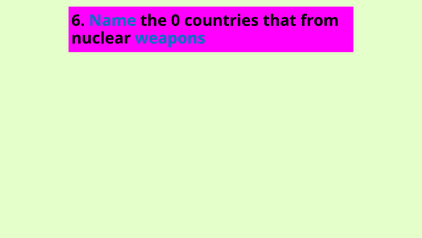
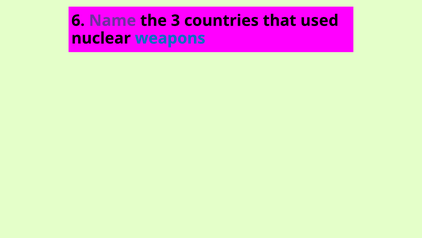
Name colour: blue -> purple (113, 21)
0: 0 -> 3 (175, 21)
from: from -> used (320, 21)
